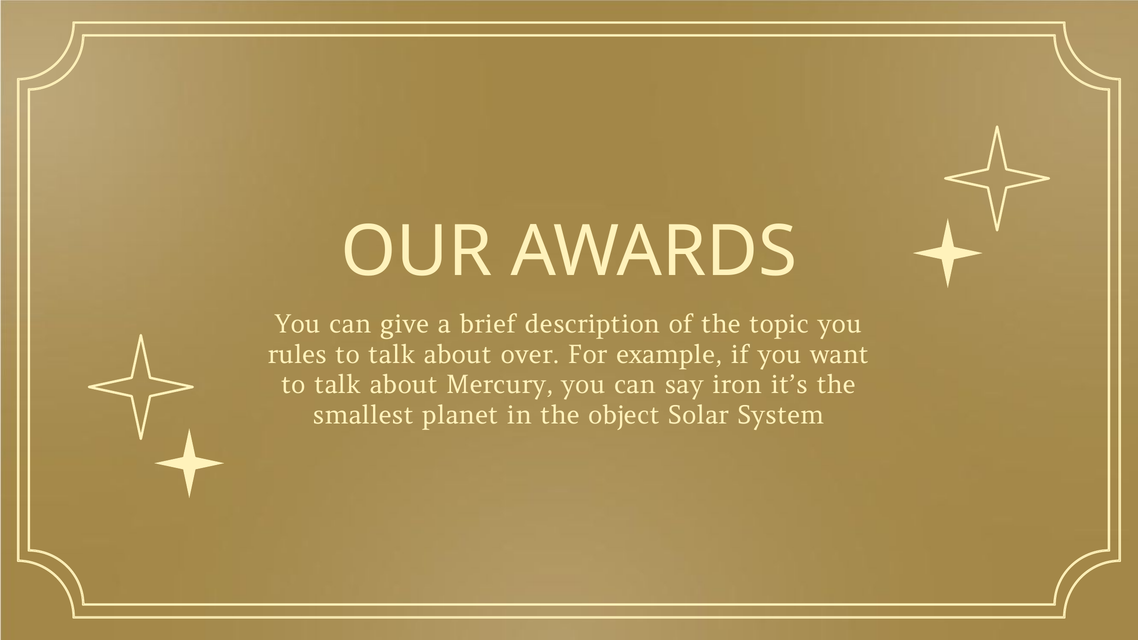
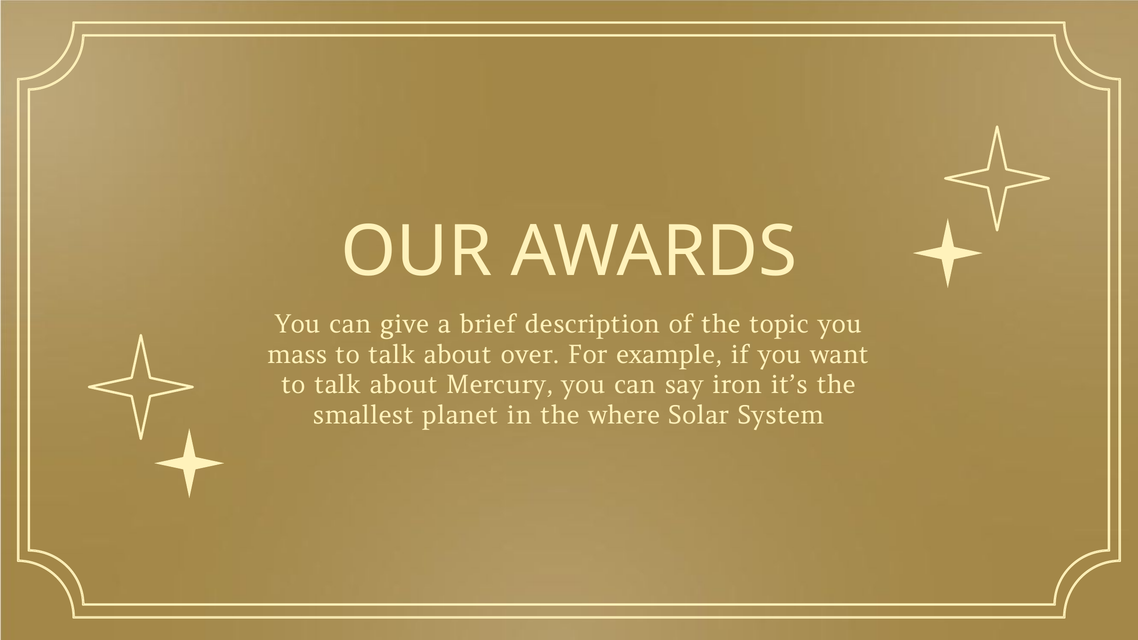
rules: rules -> mass (297, 355)
object: object -> where (624, 415)
